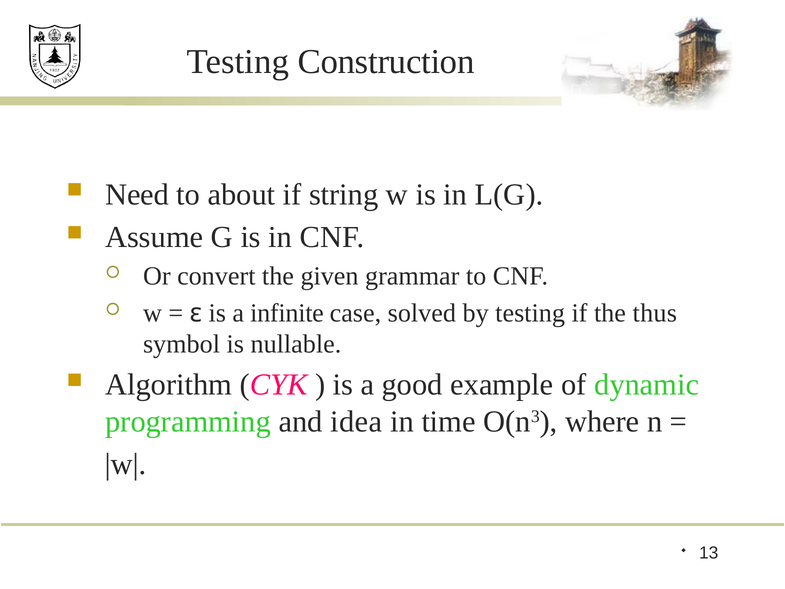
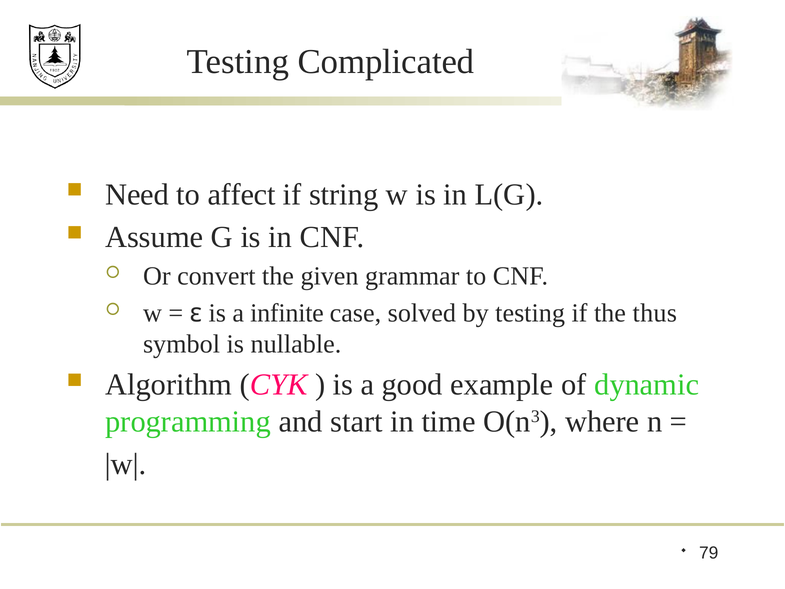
Construction: Construction -> Complicated (386, 62)
about: about -> affect (242, 194)
idea: idea -> start (356, 421)
13: 13 -> 79 (709, 553)
